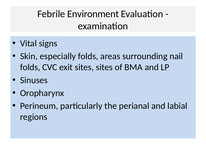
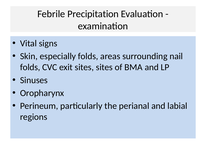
Environment: Environment -> Precipitation (93, 14)
